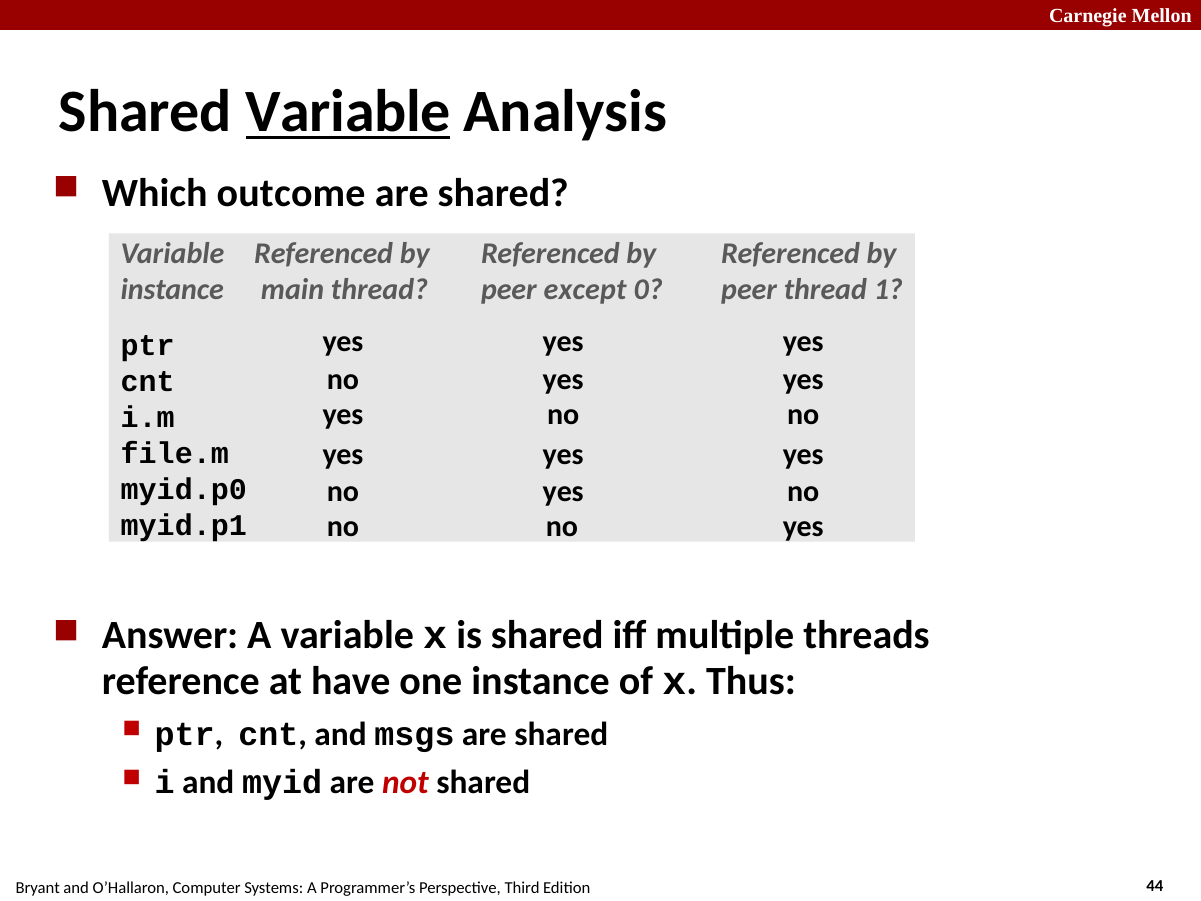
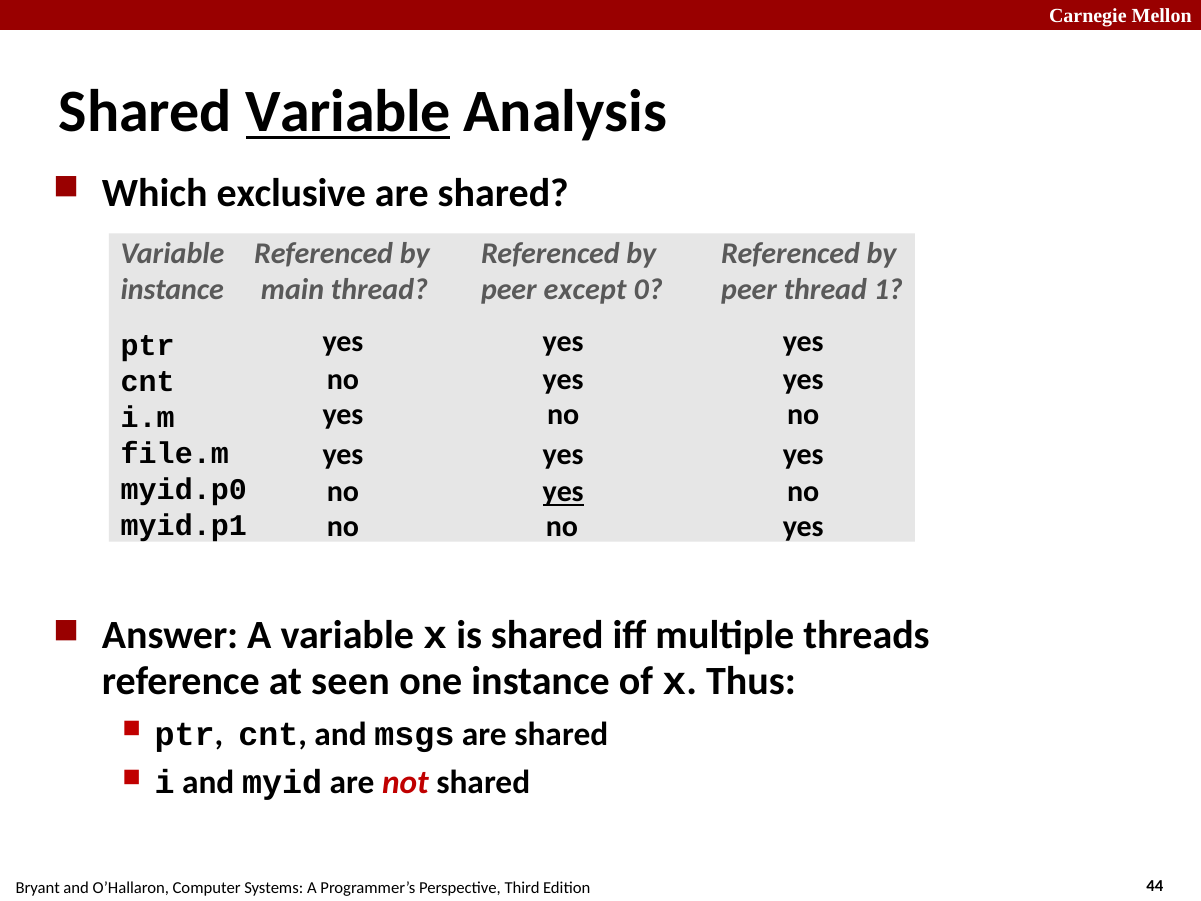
outcome: outcome -> exclusive (291, 193)
yes underline: none -> present (563, 492)
have: have -> seen (351, 681)
